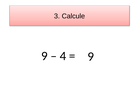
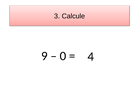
4: 4 -> 0 (63, 56)
9: 9 -> 4 (91, 57)
